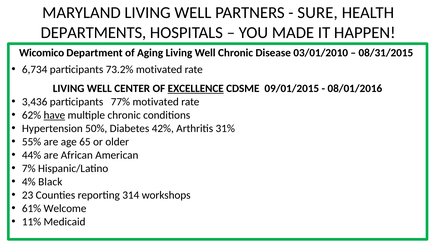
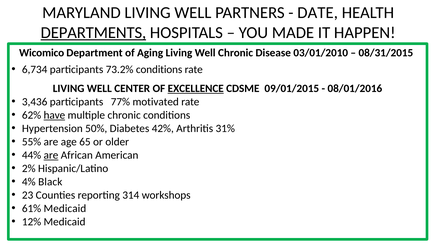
SURE: SURE -> DATE (318, 13)
DEPARTMENTS underline: none -> present (93, 33)
73.2% motivated: motivated -> conditions (159, 70)
are underline: none -> present (51, 155)
7%: 7% -> 2% (29, 169)
61% Welcome: Welcome -> Medicaid (65, 209)
11%: 11% -> 12% (32, 222)
